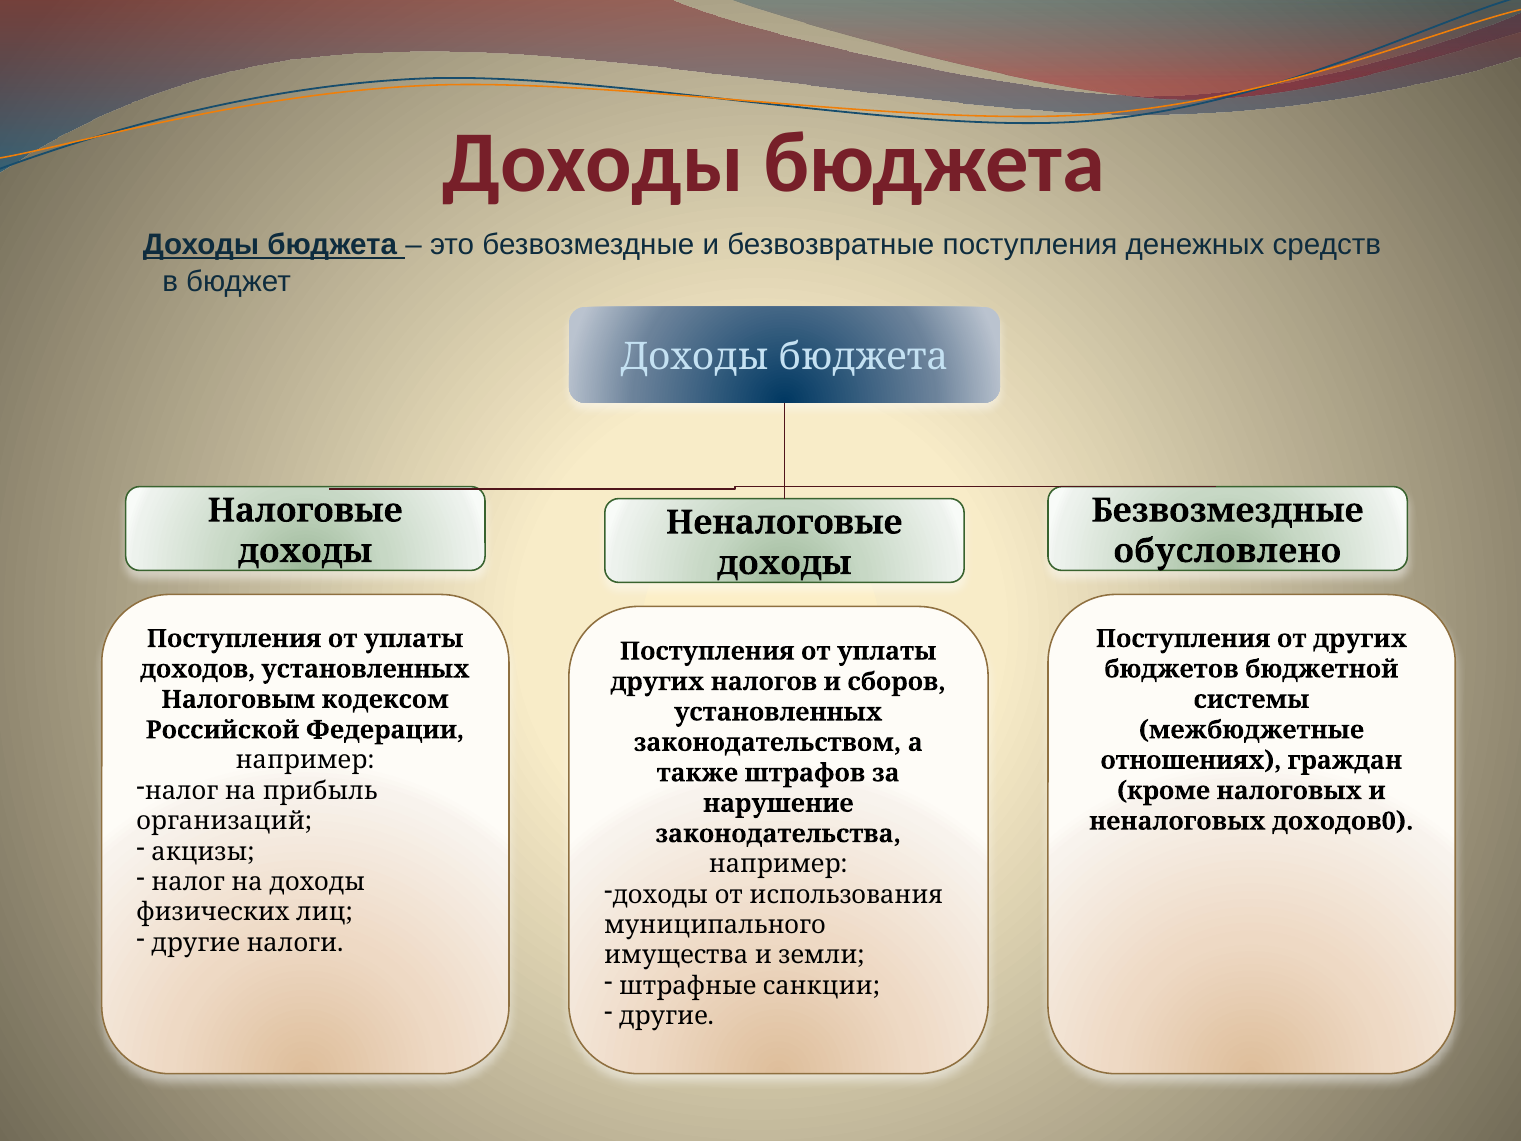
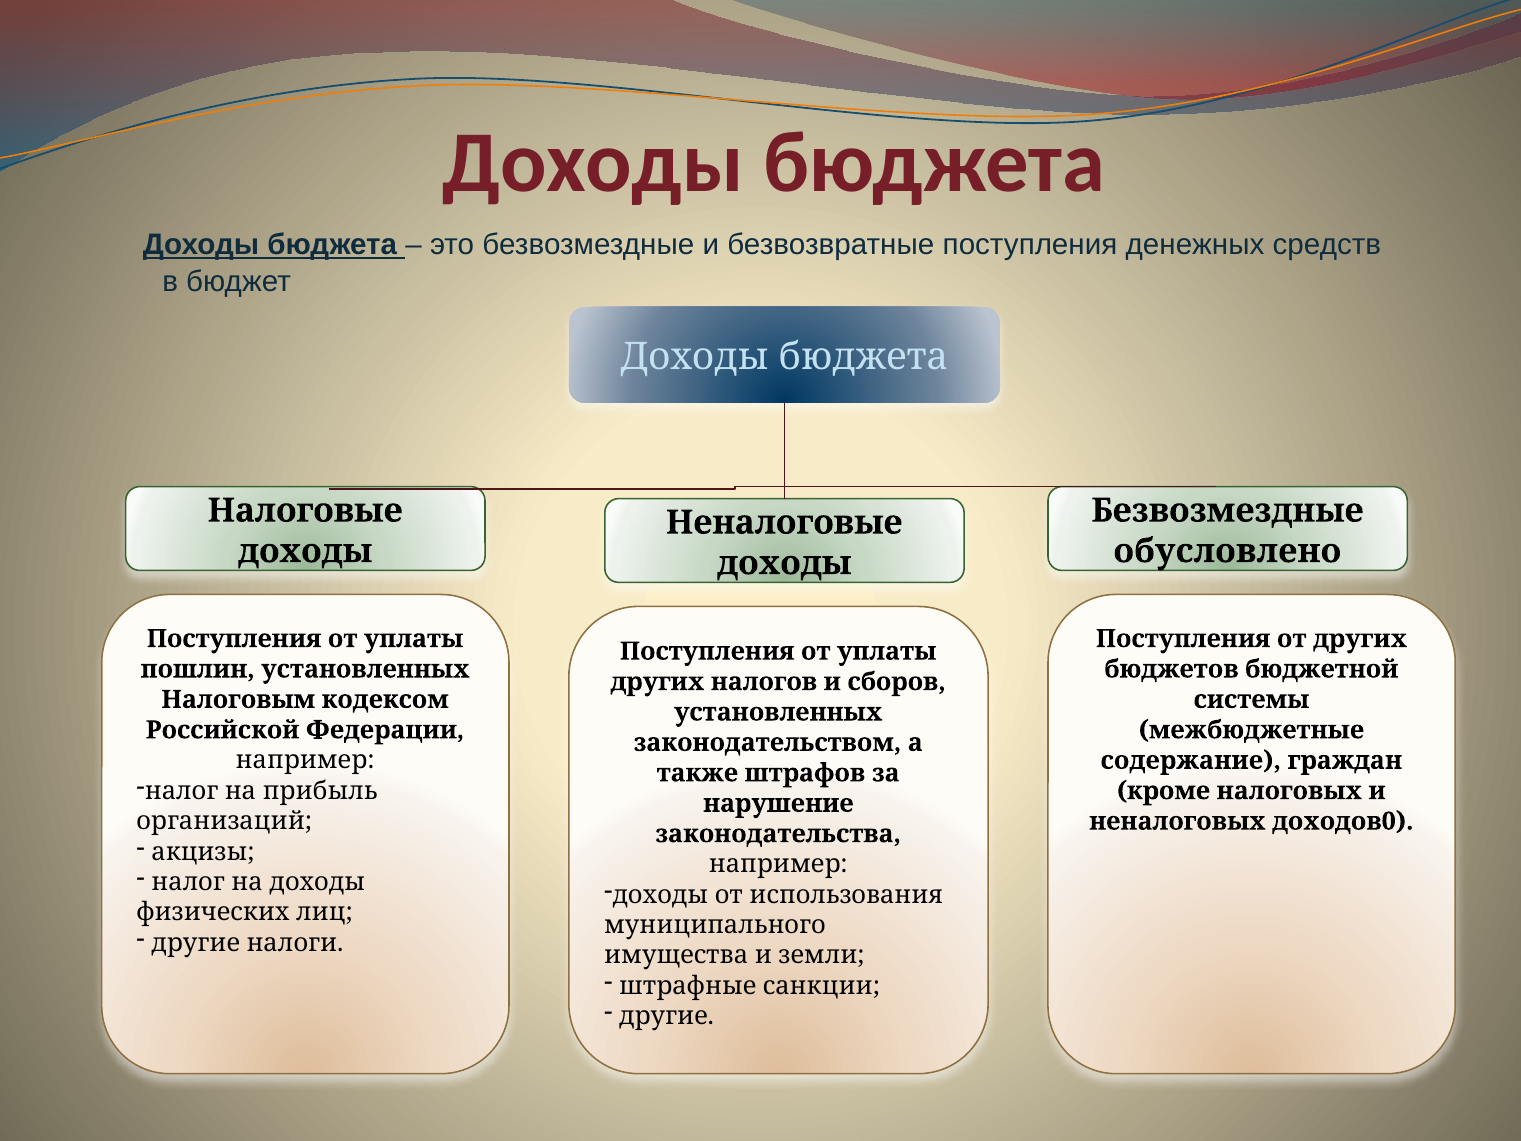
доходов: доходов -> пошлин (198, 669)
отношениях: отношениях -> содержание (1191, 760)
